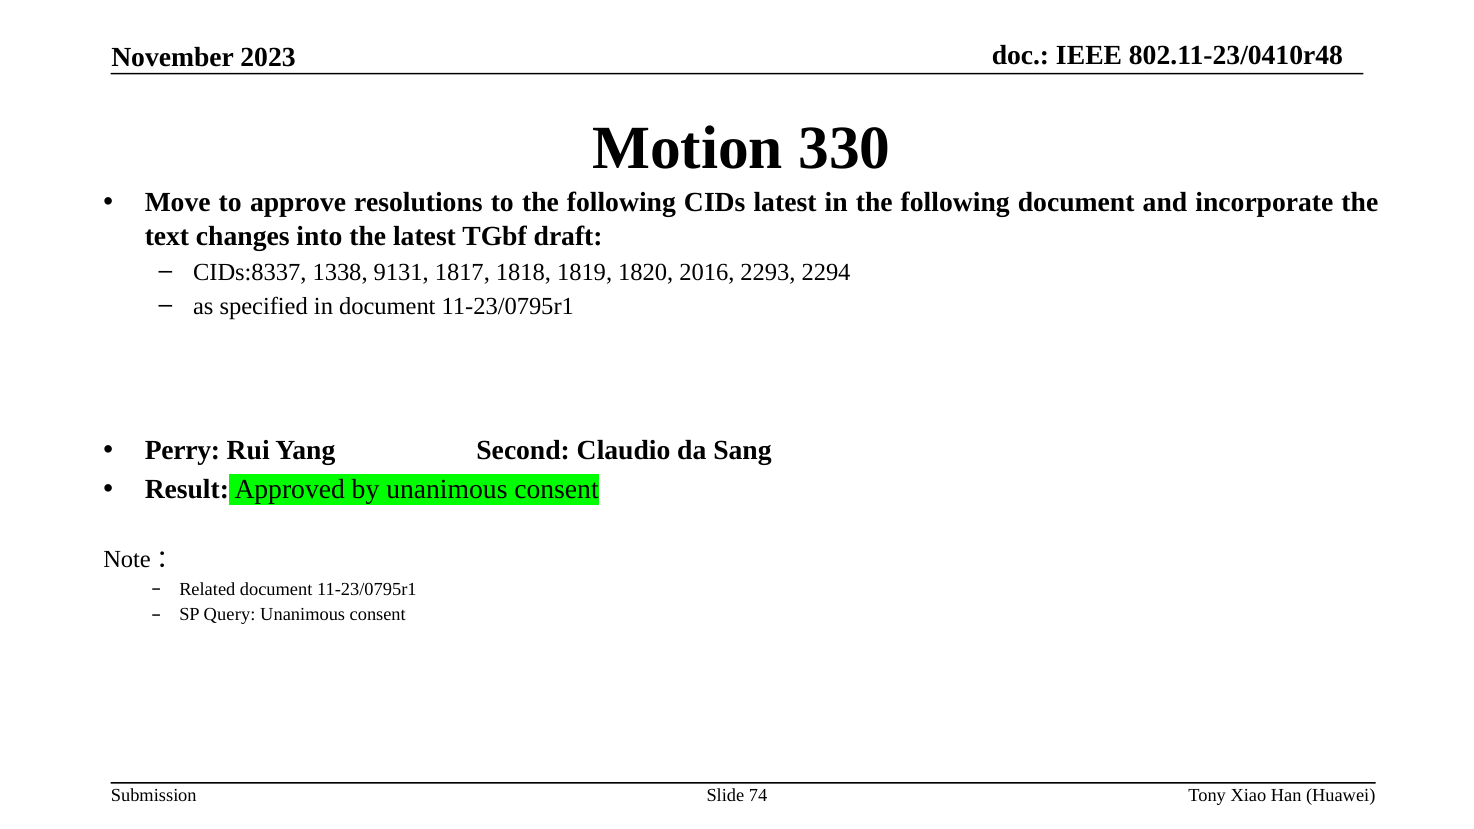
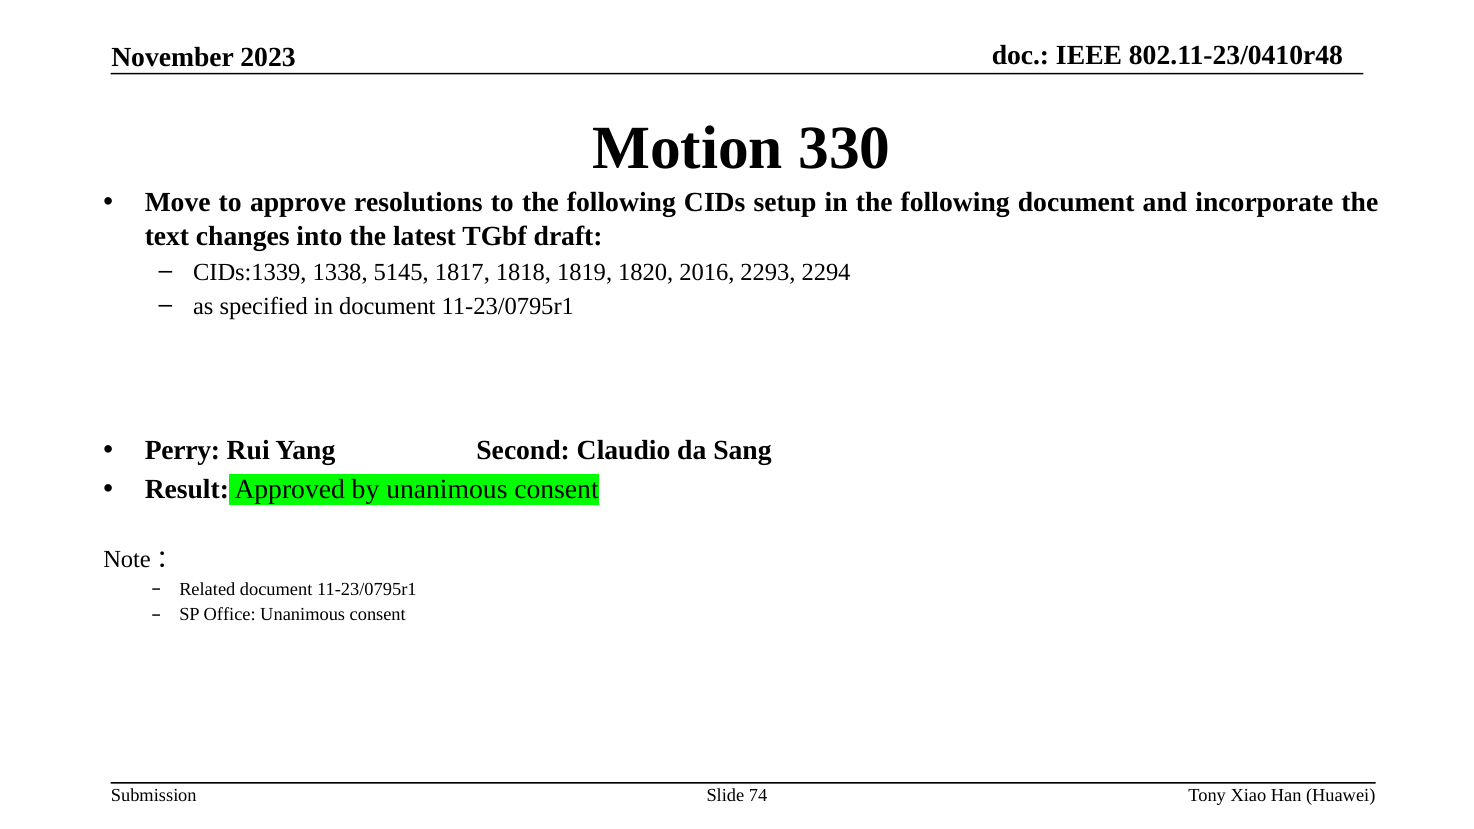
CIDs latest: latest -> setup (785, 203)
CIDs:8337: CIDs:8337 -> CIDs:1339 (250, 272)
9131: 9131 -> 5145 (401, 272)
Query: Query -> Office (230, 615)
